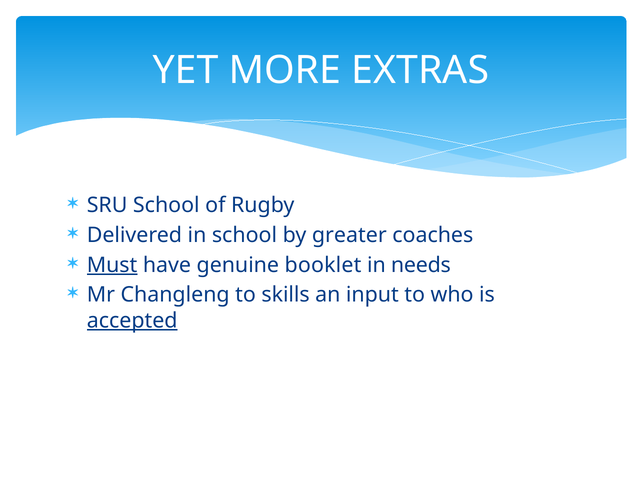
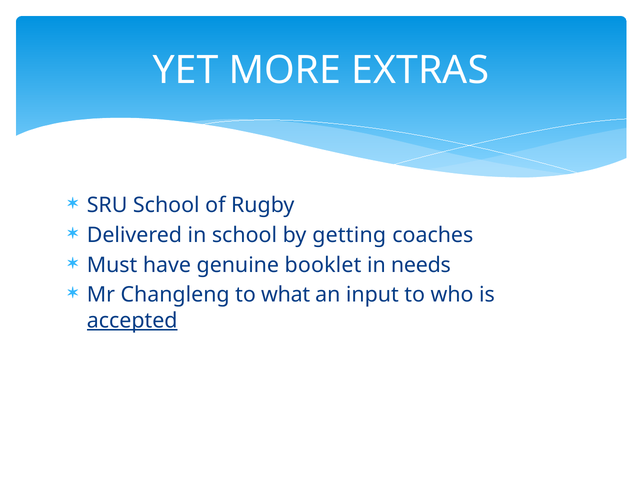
greater: greater -> getting (349, 235)
Must underline: present -> none (112, 265)
skills: skills -> what (286, 295)
